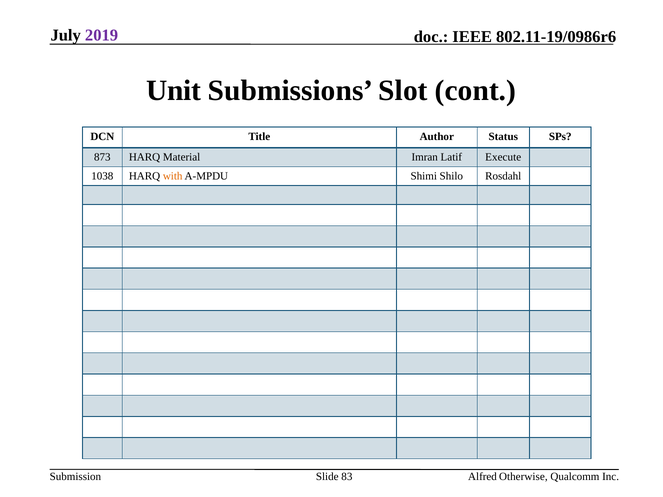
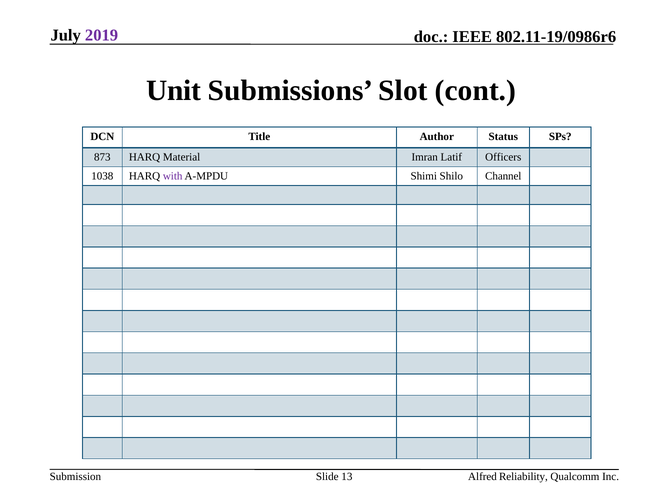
Execute: Execute -> Officers (503, 157)
with colour: orange -> purple (173, 176)
Rosdahl: Rosdahl -> Channel (503, 176)
83: 83 -> 13 (347, 477)
Otherwise: Otherwise -> Reliability (523, 477)
